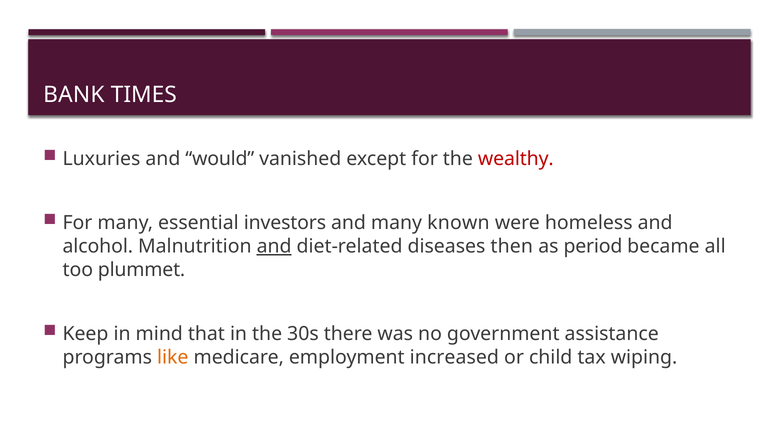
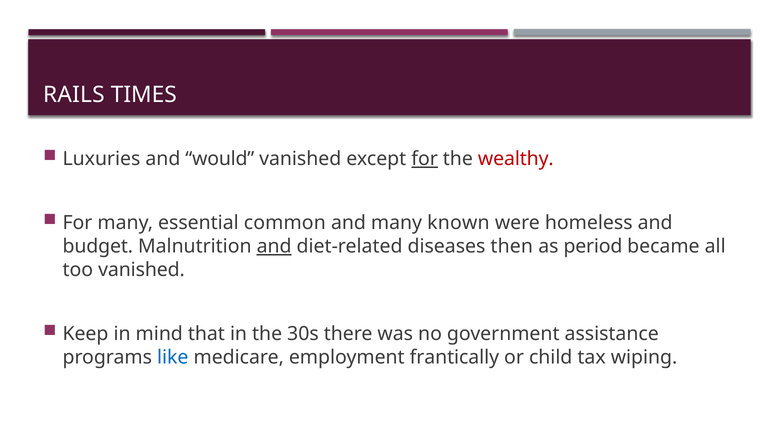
BANK: BANK -> RAILS (74, 95)
for underline: none -> present (425, 159)
investors: investors -> common (285, 223)
alcohol: alcohol -> budget (98, 246)
too plummet: plummet -> vanished (141, 270)
like colour: orange -> blue (173, 358)
increased: increased -> frantically (454, 358)
